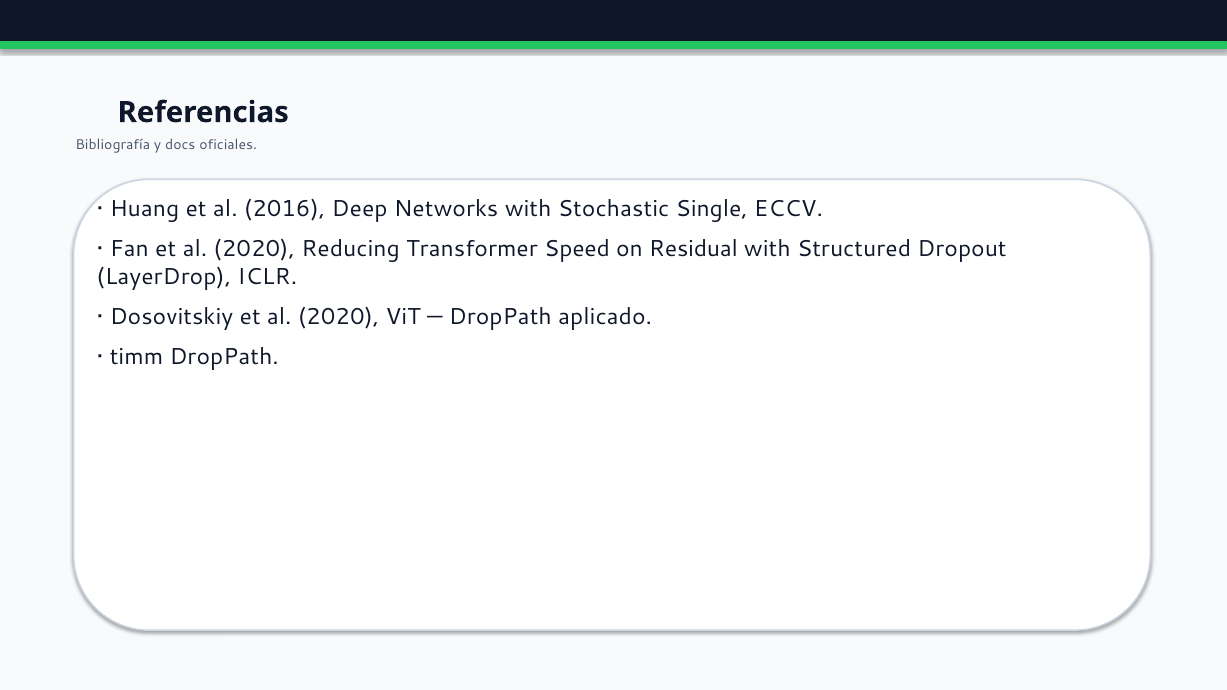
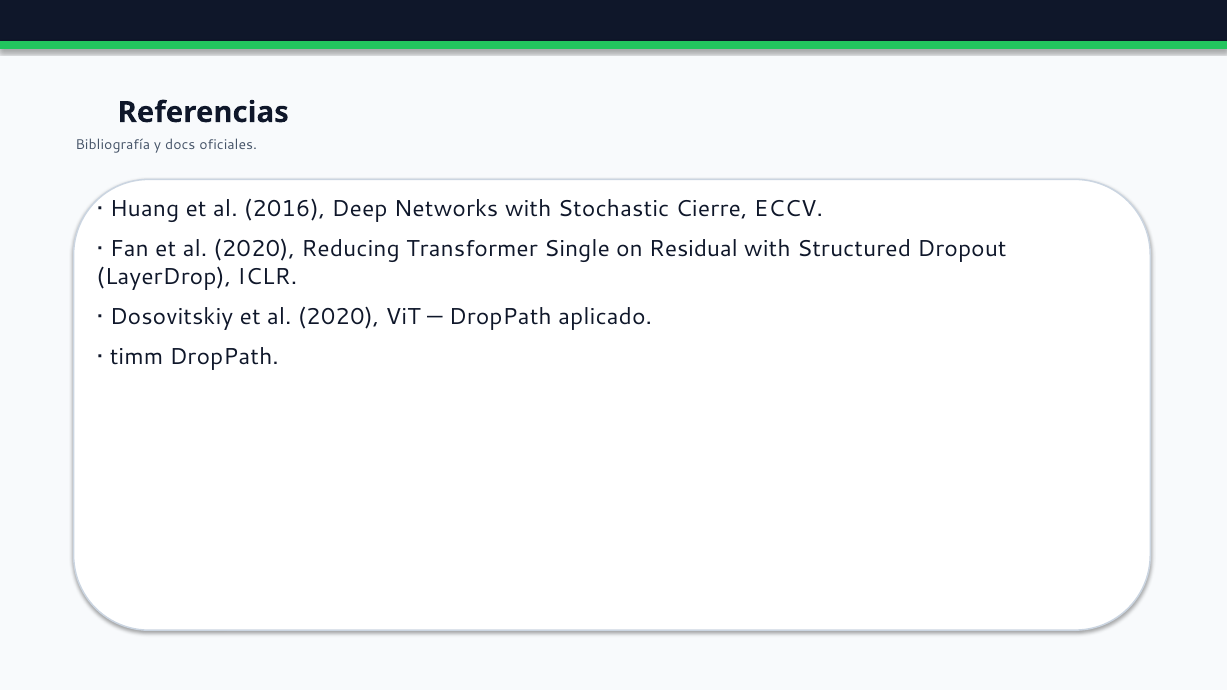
Single: Single -> Cierre (712, 209)
Speed: Speed -> Single (577, 249)
